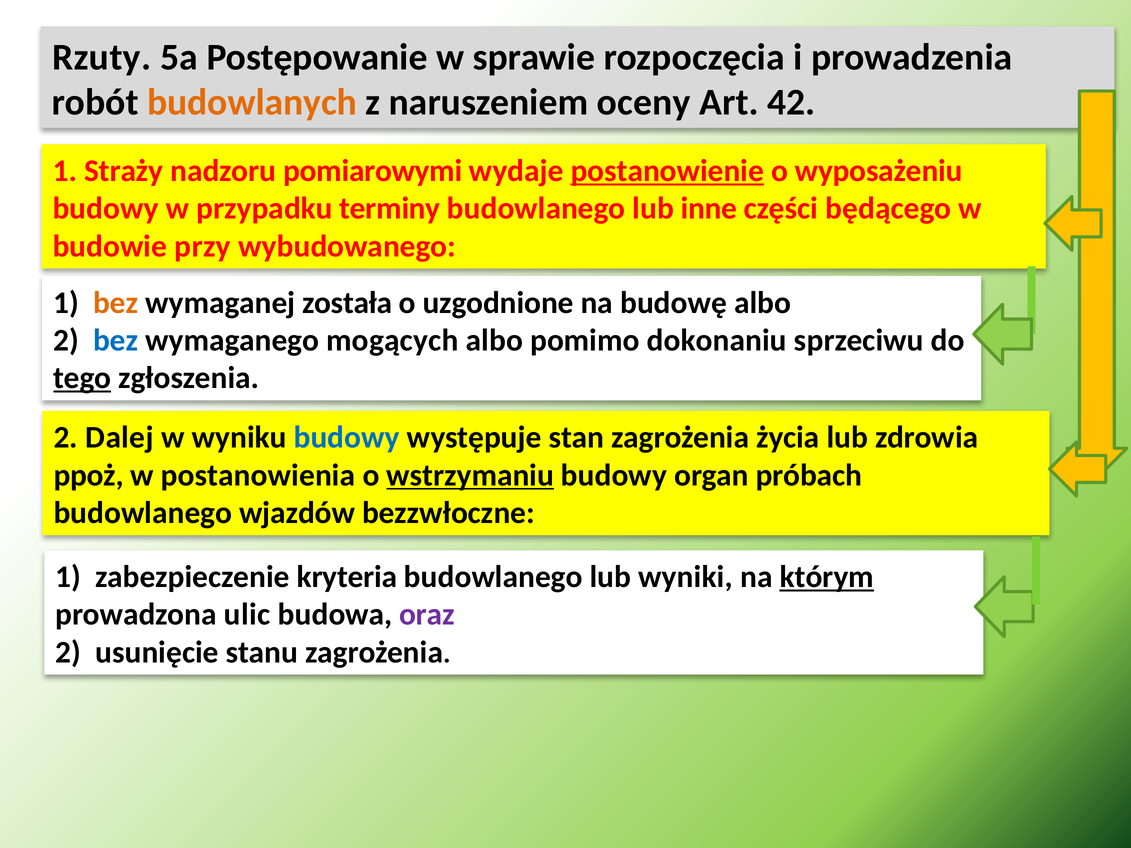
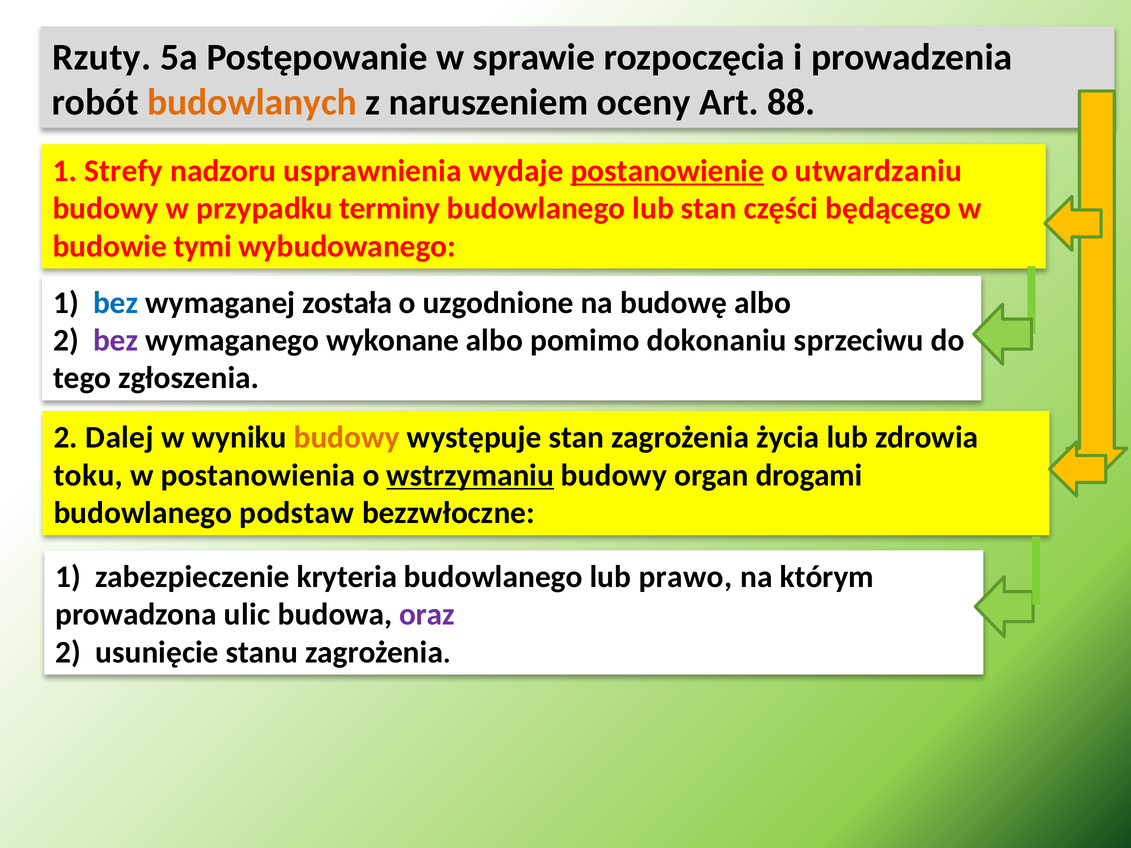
42: 42 -> 88 (791, 102)
Straży: Straży -> Strefy (123, 171)
pomiarowymi: pomiarowymi -> usprawnienia (373, 171)
wyposażeniu: wyposażeniu -> utwardzaniu (878, 171)
lub inne: inne -> stan (709, 209)
przy: przy -> tymi (203, 246)
bez colour: orange -> blue (116, 303)
bez colour: blue -> purple (116, 341)
mogących: mogących -> wykonane (393, 341)
tego underline: present -> none (82, 378)
budowy colour: blue -> orange (347, 438)
ppoż: ppoż -> toku (88, 475)
próbach: próbach -> drogami (809, 475)
wjazdów: wjazdów -> podstaw (297, 513)
wyniki: wyniki -> prawo (685, 577)
którym underline: present -> none (827, 577)
